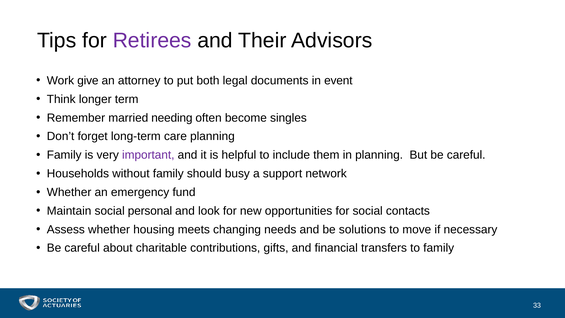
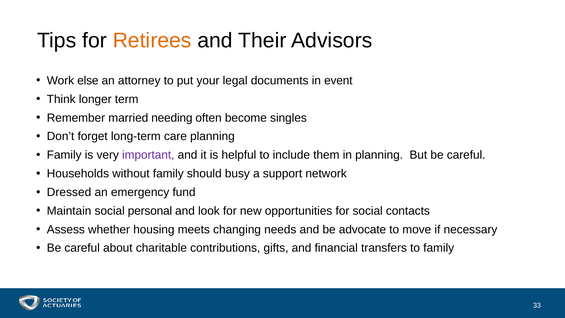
Retirees colour: purple -> orange (152, 41)
give: give -> else (88, 81)
both: both -> your (208, 81)
Whether: Whether -> Dressed (69, 192)
solutions: solutions -> advocate (362, 229)
